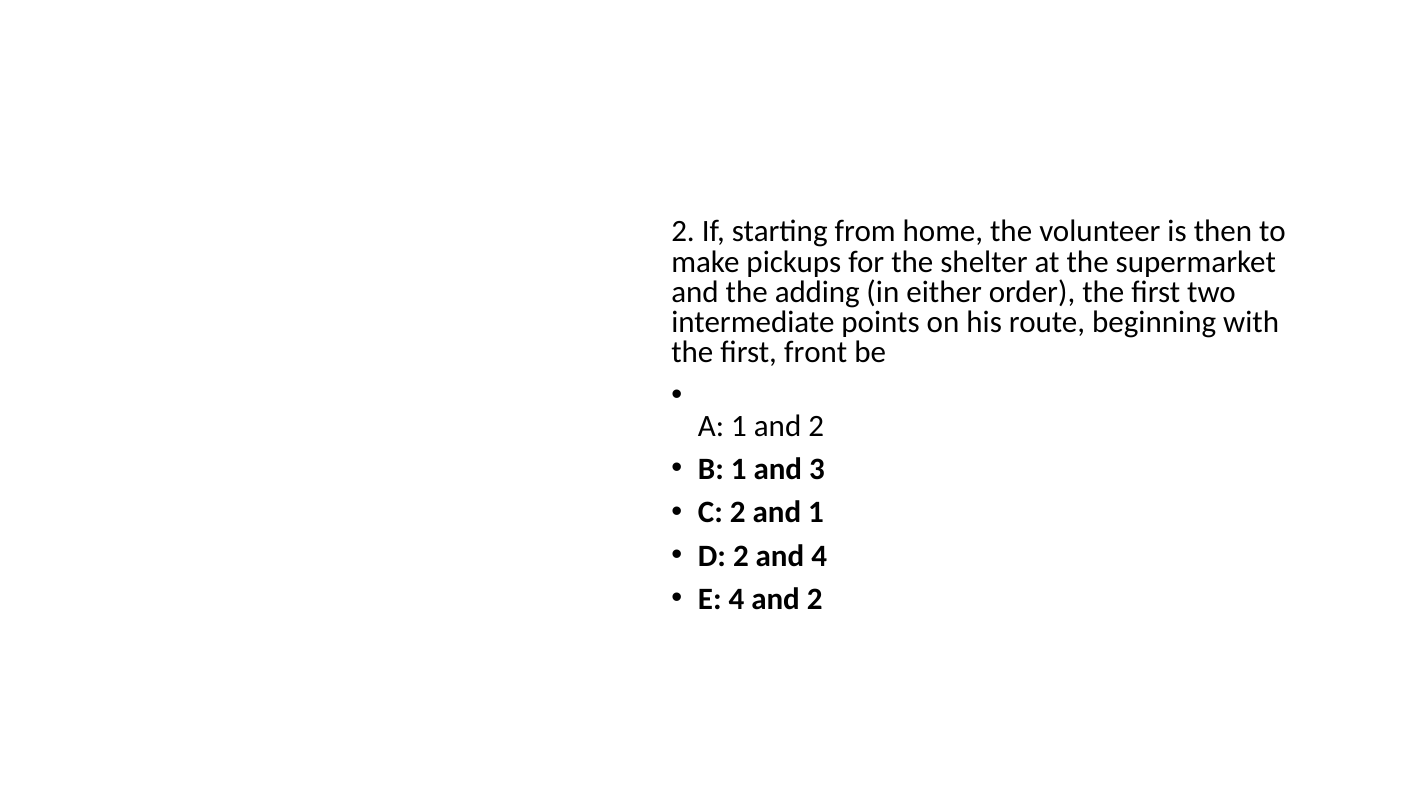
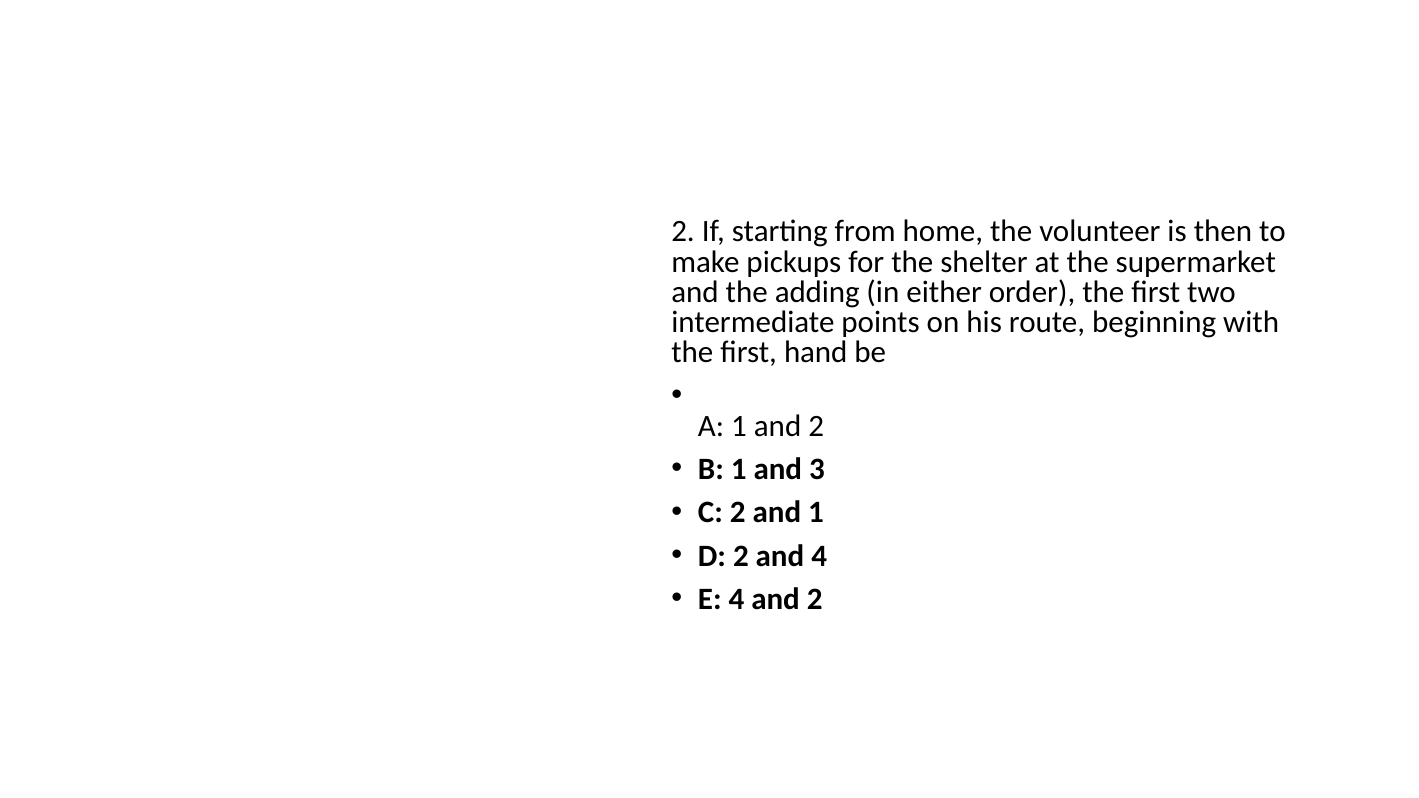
front: front -> hand (816, 352)
